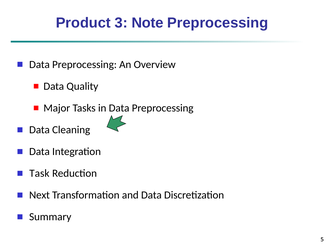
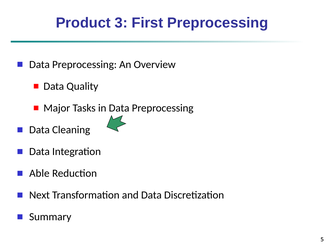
Note: Note -> First (147, 23)
Task: Task -> Able (39, 174)
